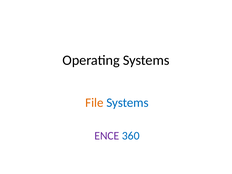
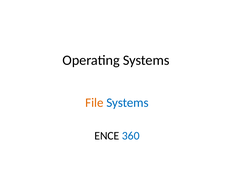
ENCE colour: purple -> black (107, 136)
